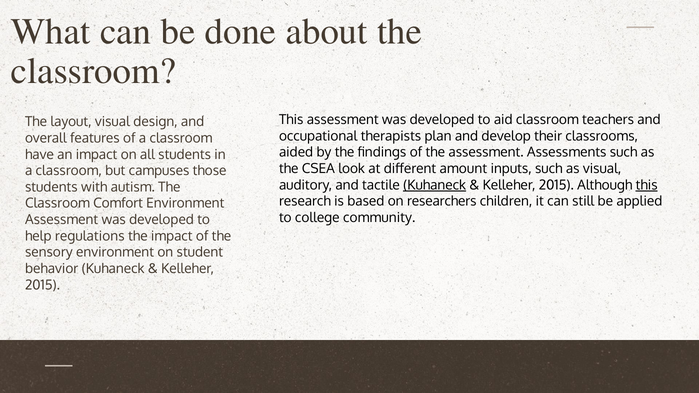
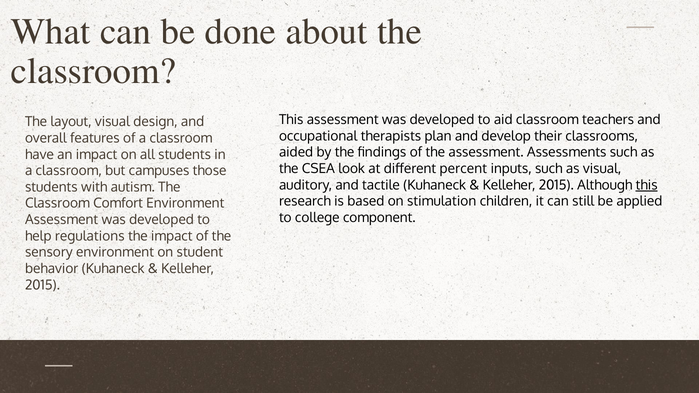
amount: amount -> percent (463, 169)
Kuhaneck underline: present -> none (435, 185)
researchers: researchers -> stimulation (442, 202)
community: community -> component (379, 218)
